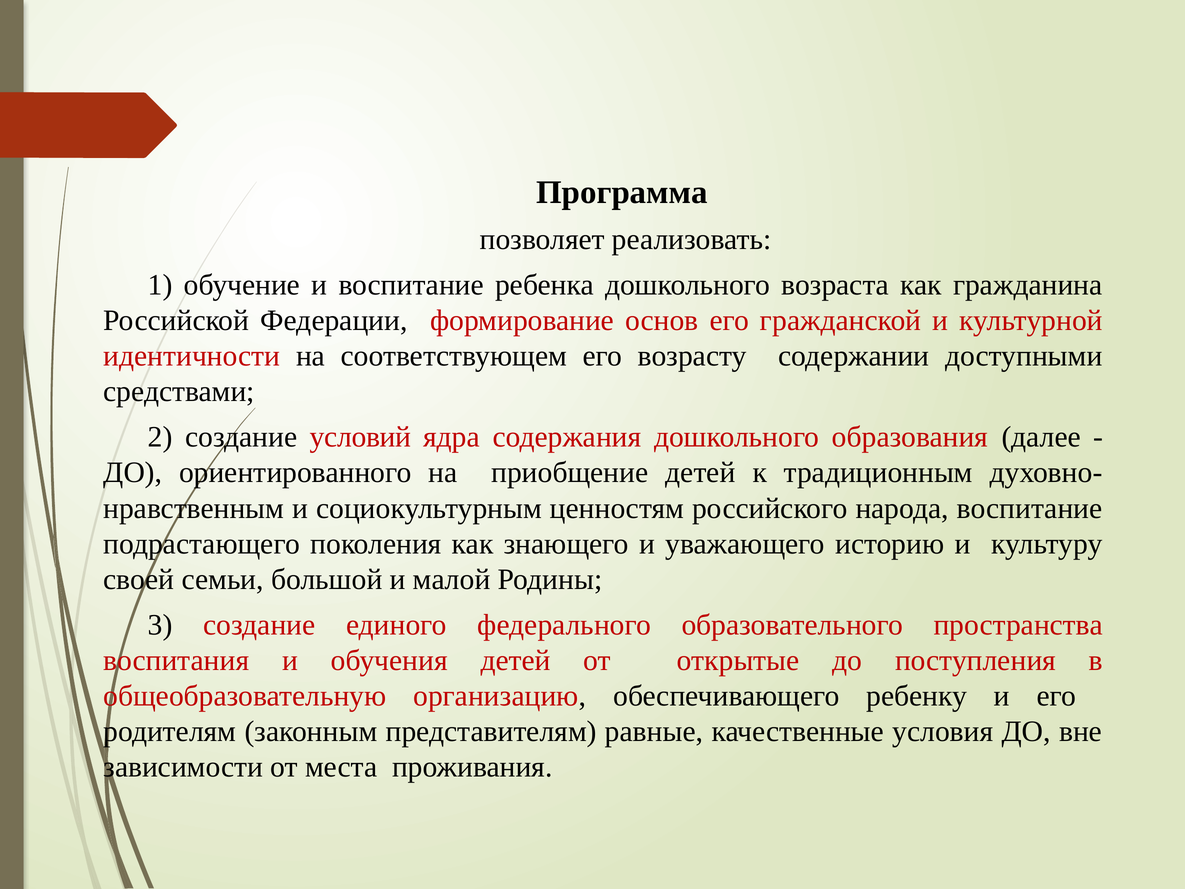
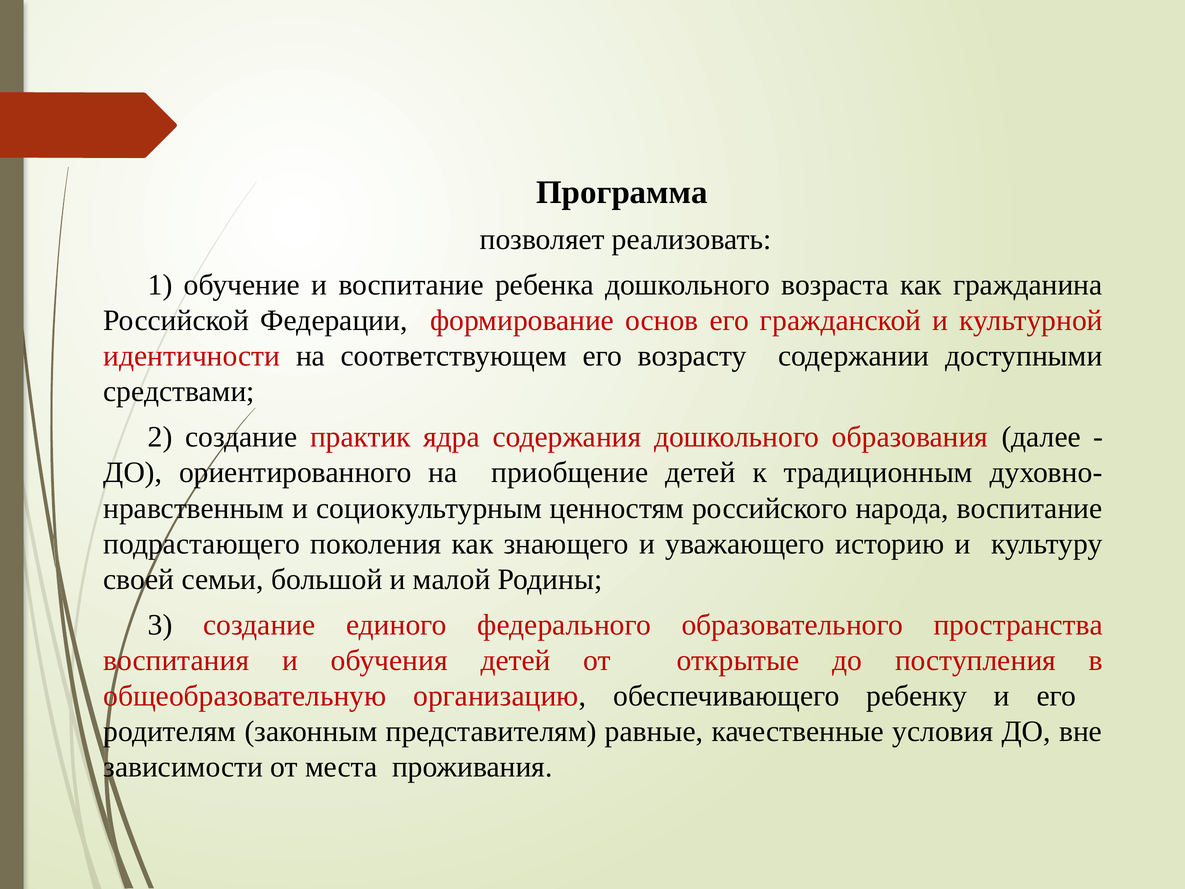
условий: условий -> практик (360, 437)
